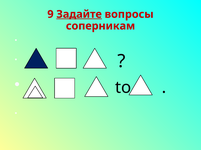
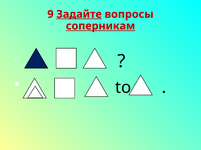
соперникам underline: none -> present (101, 26)
